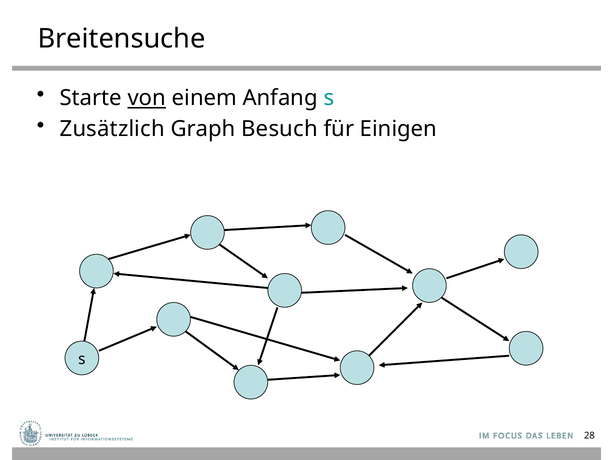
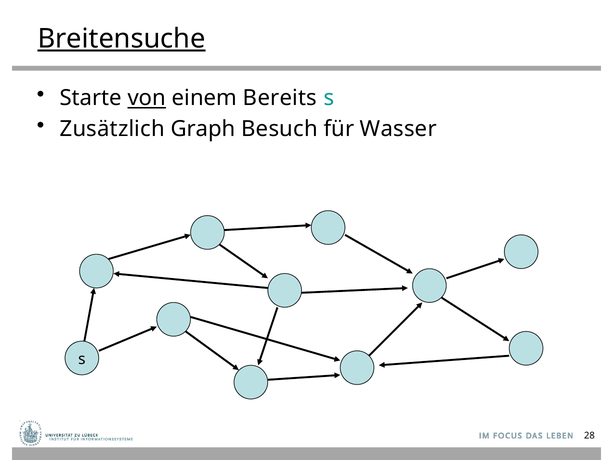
Breitensuche underline: none -> present (122, 39)
Anfang: Anfang -> Bereits (280, 98)
Einigen: Einigen -> Wasser (398, 129)
